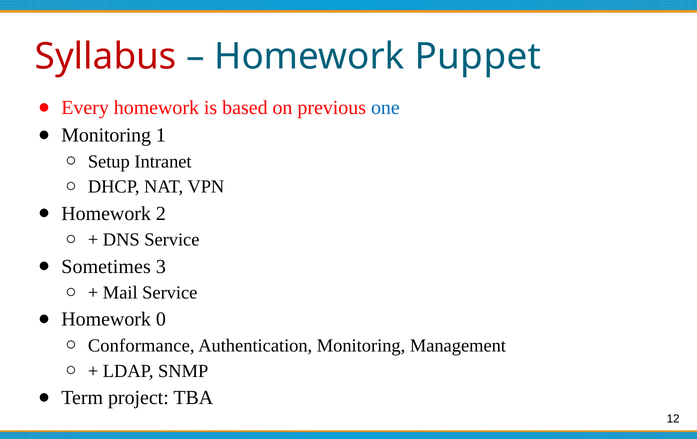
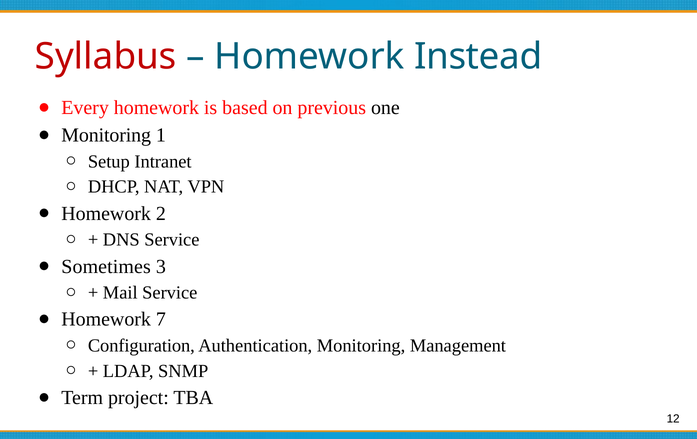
Puppet: Puppet -> Instead (478, 57)
one colour: blue -> black (385, 108)
0: 0 -> 7 (161, 319)
Conformance: Conformance -> Configuration (141, 346)
